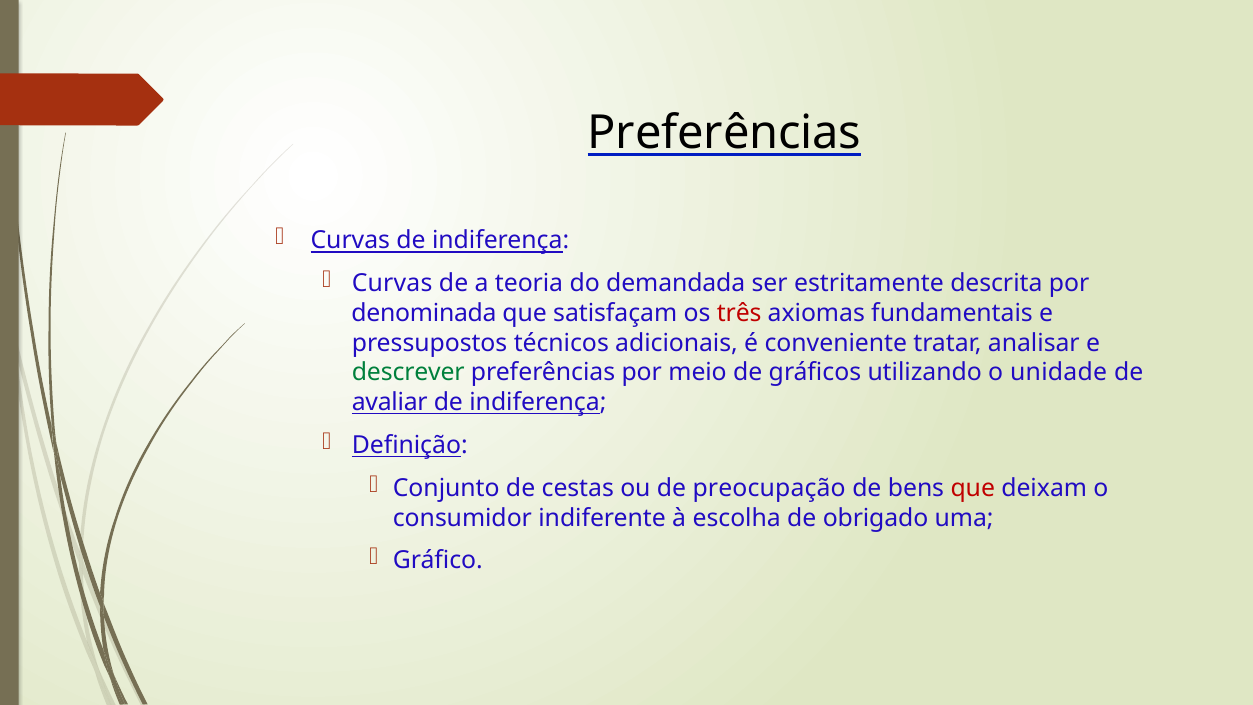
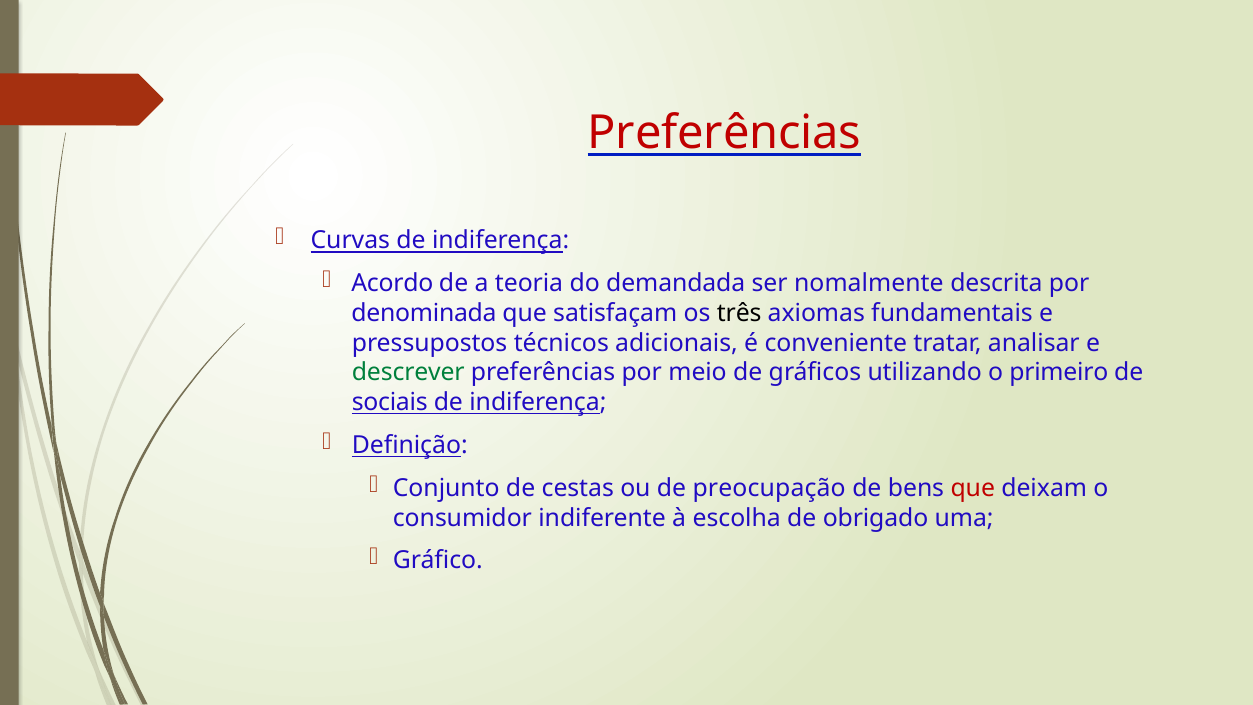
Preferências colour: black -> red (725, 133)
Curvas: Curvas -> Acordo (392, 283)
estritamente: estritamente -> nomalmente (869, 283)
três colour: red -> black (739, 313)
unidade: unidade -> primeiro (1059, 373)
avaliar: avaliar -> sociais (390, 402)
